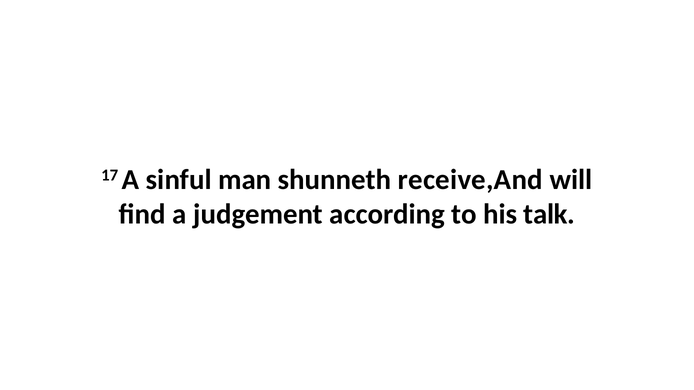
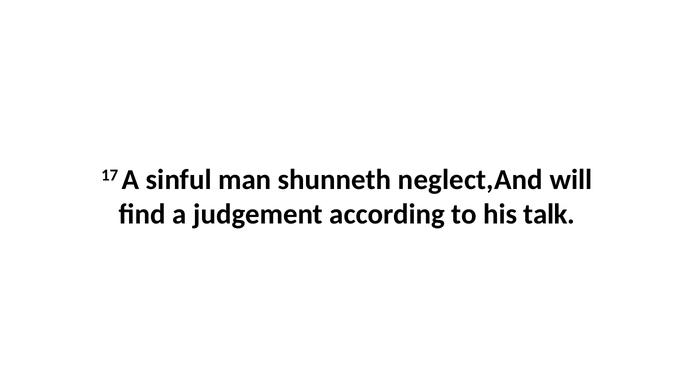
receive,And: receive,And -> neglect,And (470, 180)
